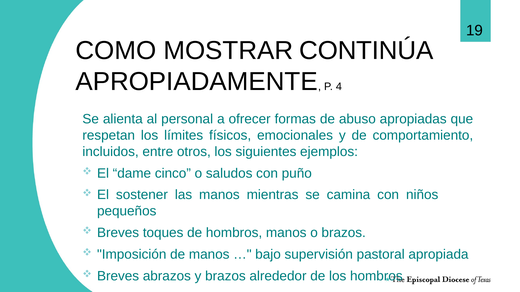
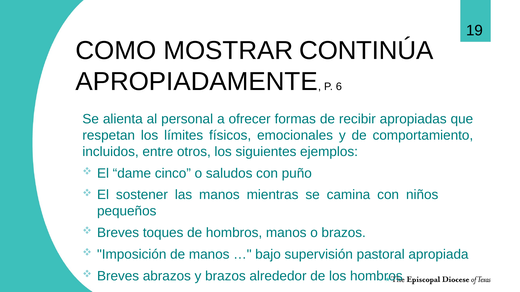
4: 4 -> 6 (339, 87)
abuso: abuso -> recibir (357, 119)
